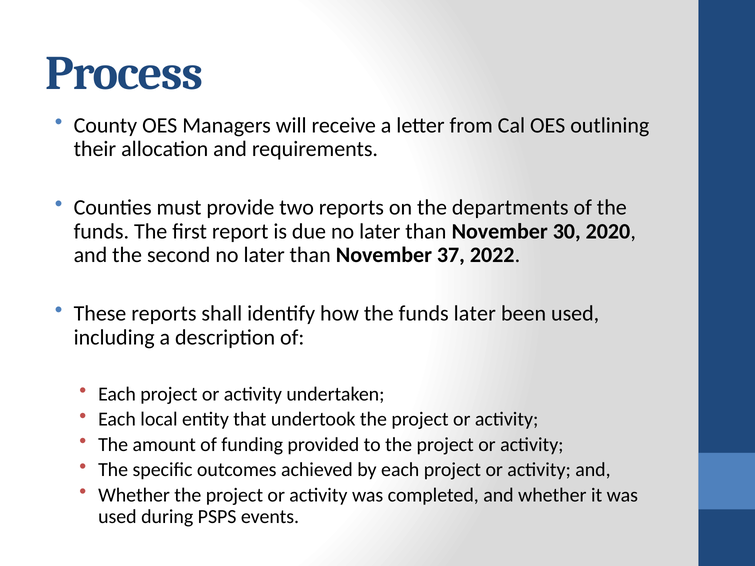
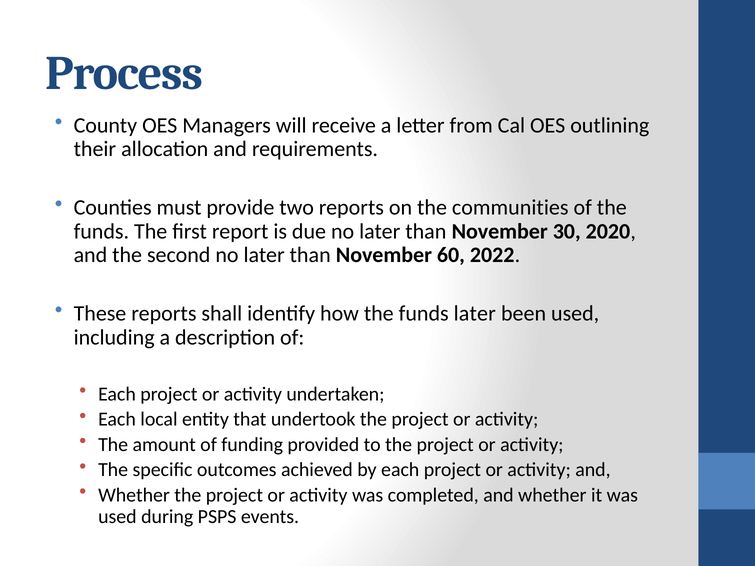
departments: departments -> communities (510, 208)
37: 37 -> 60 (451, 255)
